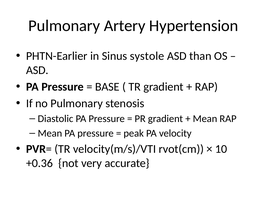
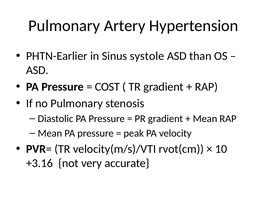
BASE: BASE -> COST (107, 87)
+0.36: +0.36 -> +3.16 (40, 163)
